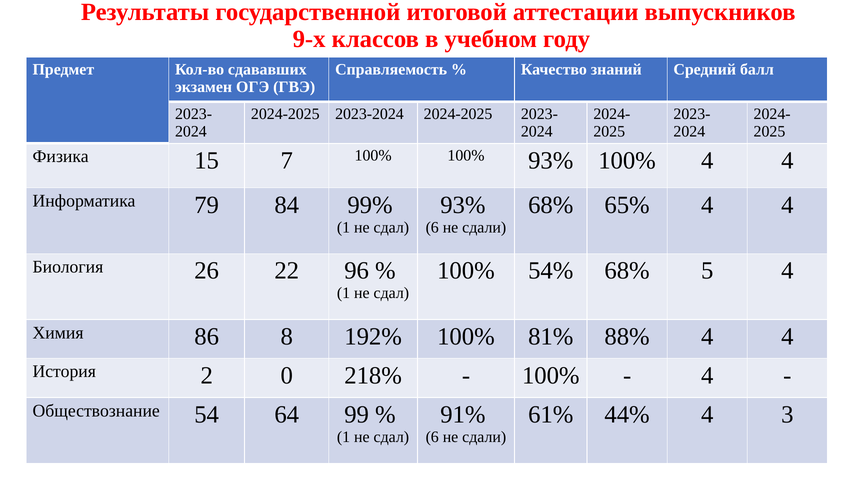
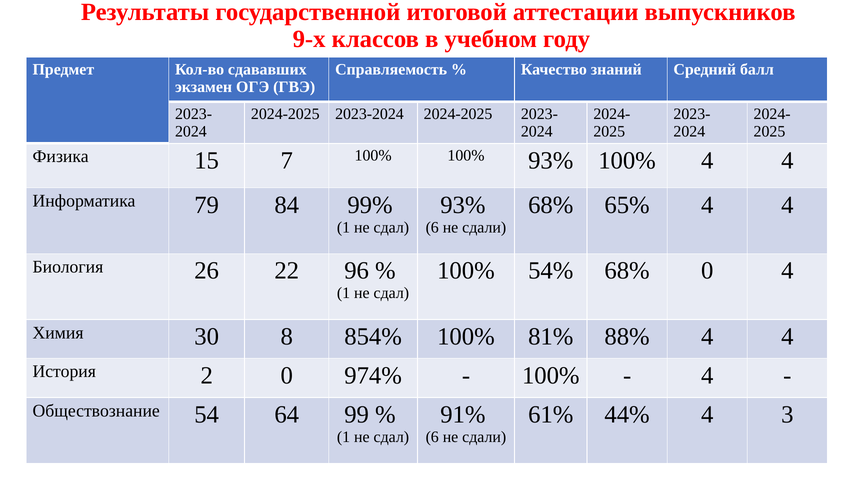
68% 5: 5 -> 0 (707, 270)
86: 86 -> 30 (207, 336)
192%: 192% -> 854% (373, 336)
218%: 218% -> 974% (373, 375)
